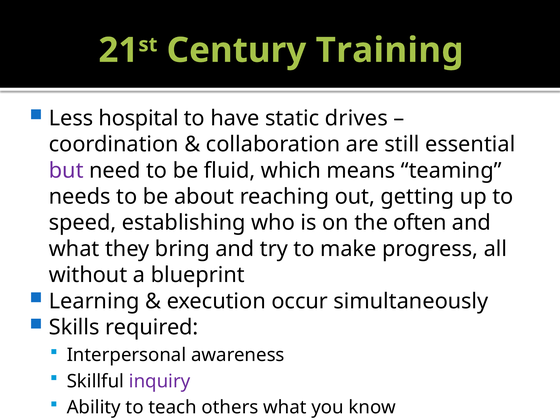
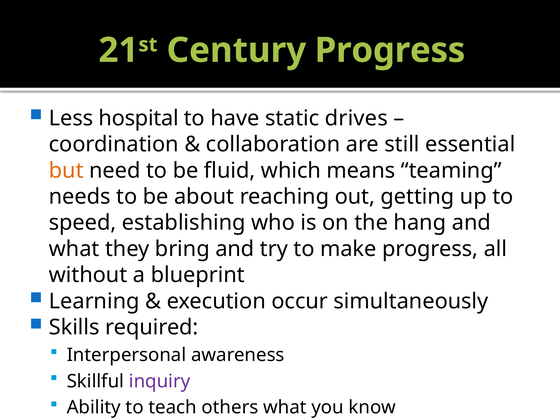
Century Training: Training -> Progress (390, 50)
but colour: purple -> orange (66, 170)
often: often -> hang (420, 223)
